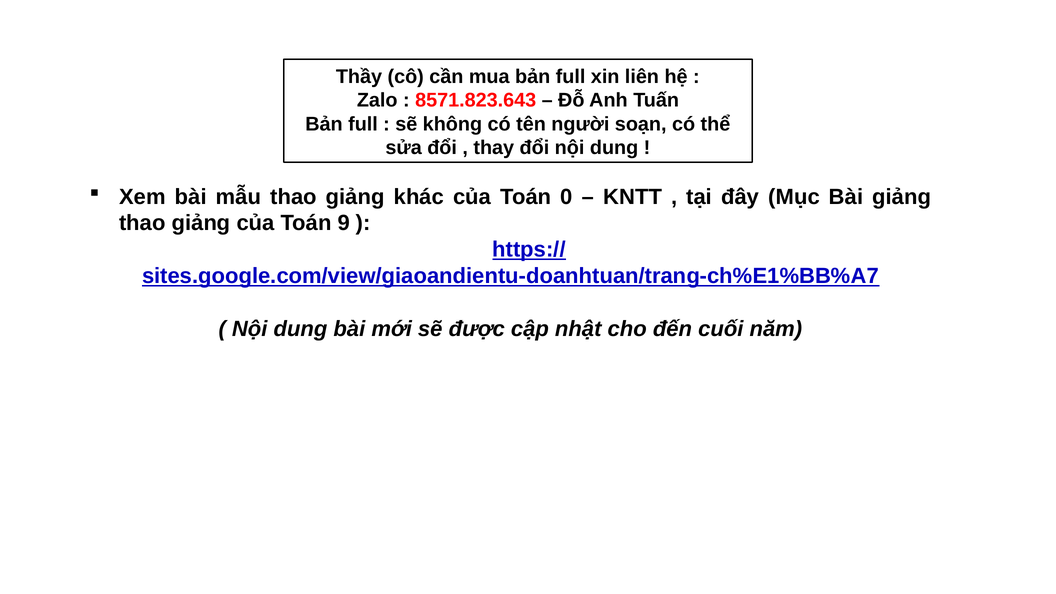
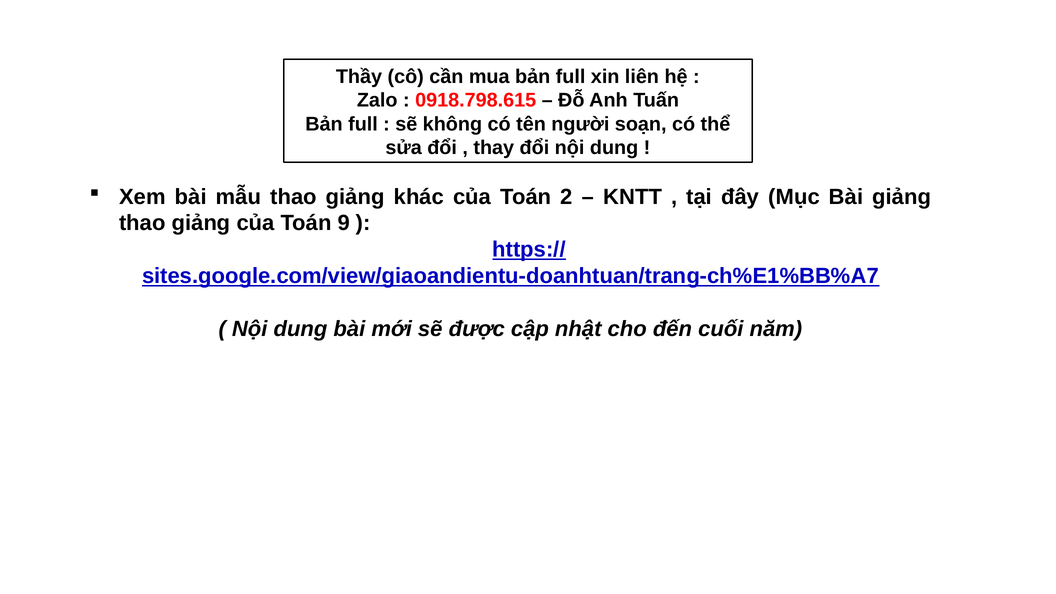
8571.823.643: 8571.823.643 -> 0918.798.615 (476, 100)
0: 0 -> 2 (567, 197)
